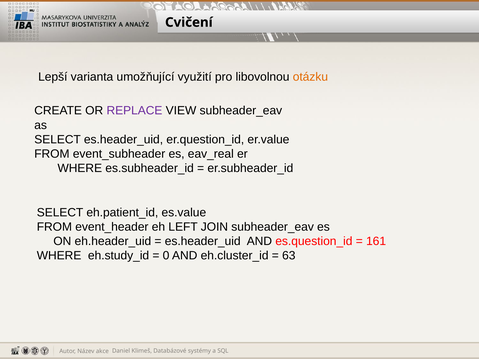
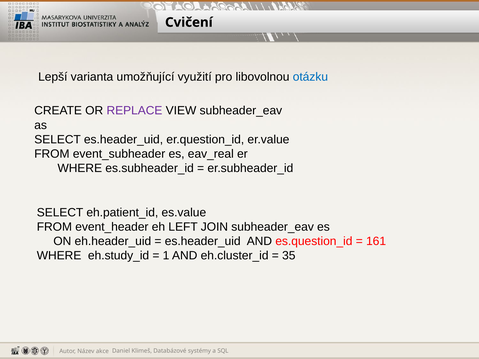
otázku colour: orange -> blue (310, 77)
0: 0 -> 1 (166, 256)
63: 63 -> 35 (289, 256)
